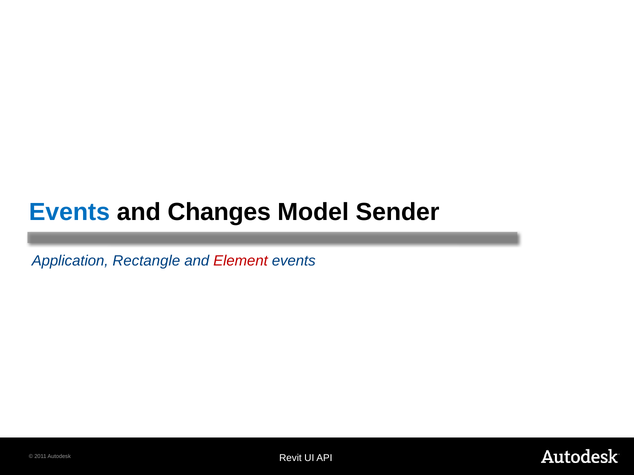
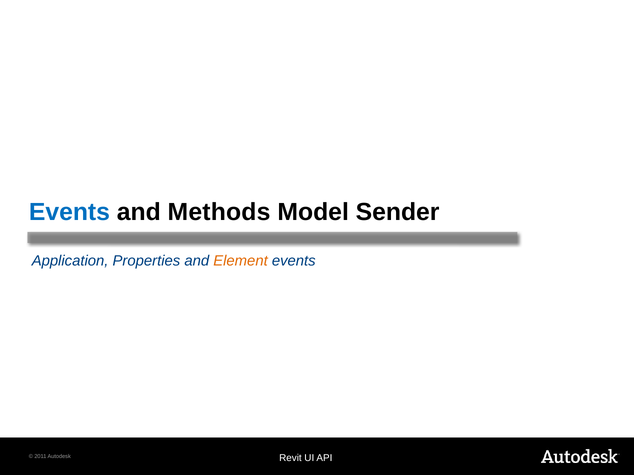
Changes: Changes -> Methods (219, 212)
Rectangle: Rectangle -> Properties (146, 261)
Element colour: red -> orange (241, 261)
